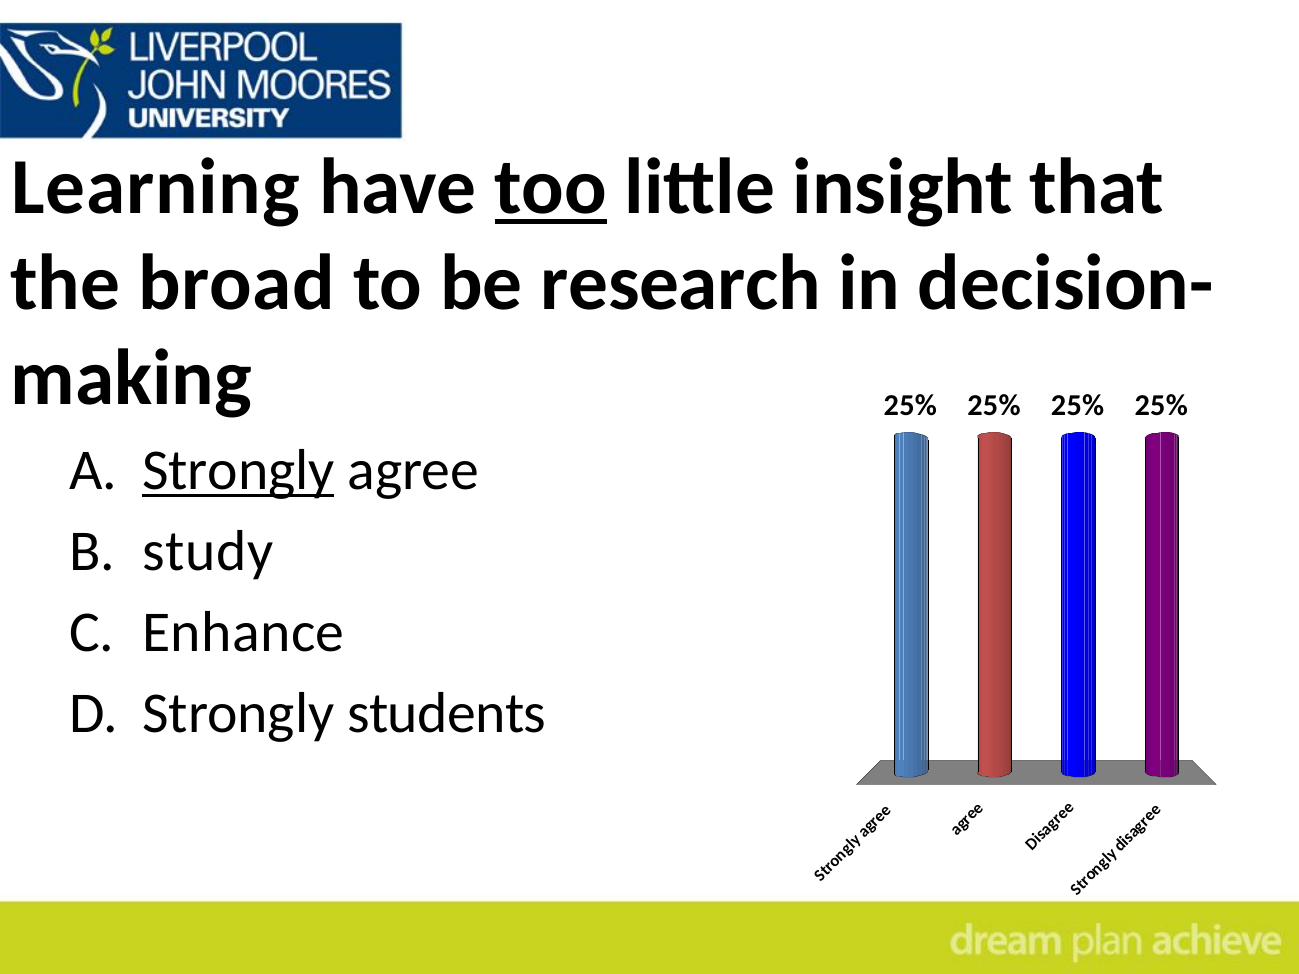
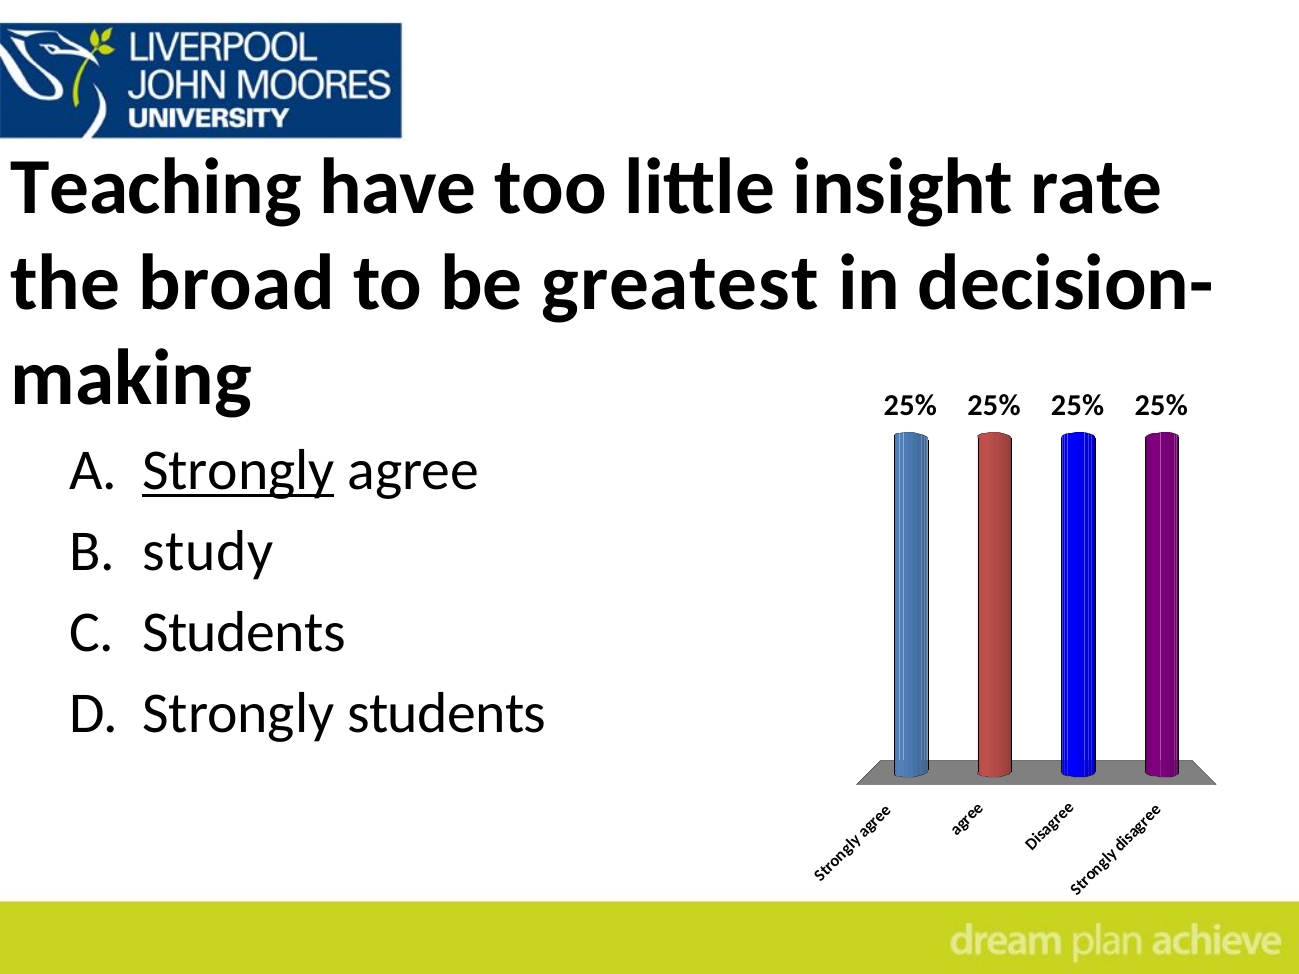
Learning: Learning -> Teaching (156, 188)
too underline: present -> none (551, 188)
that: that -> rate (1097, 188)
research: research -> greatest (680, 283)
Enhance: Enhance -> Students (244, 633)
